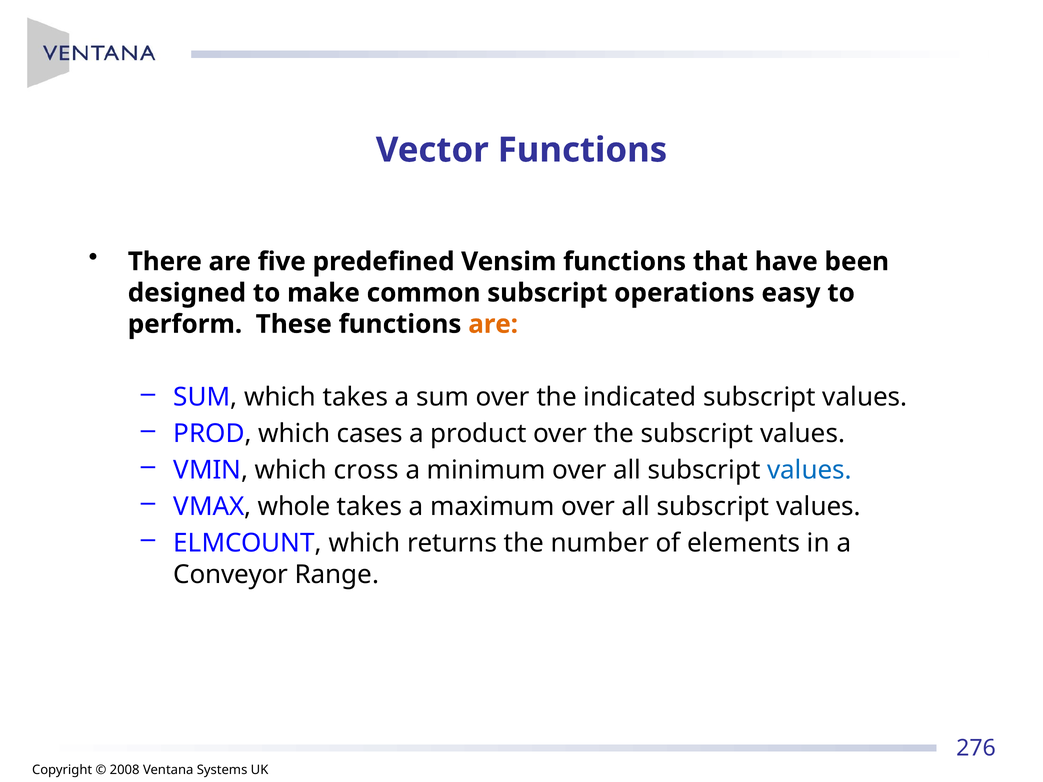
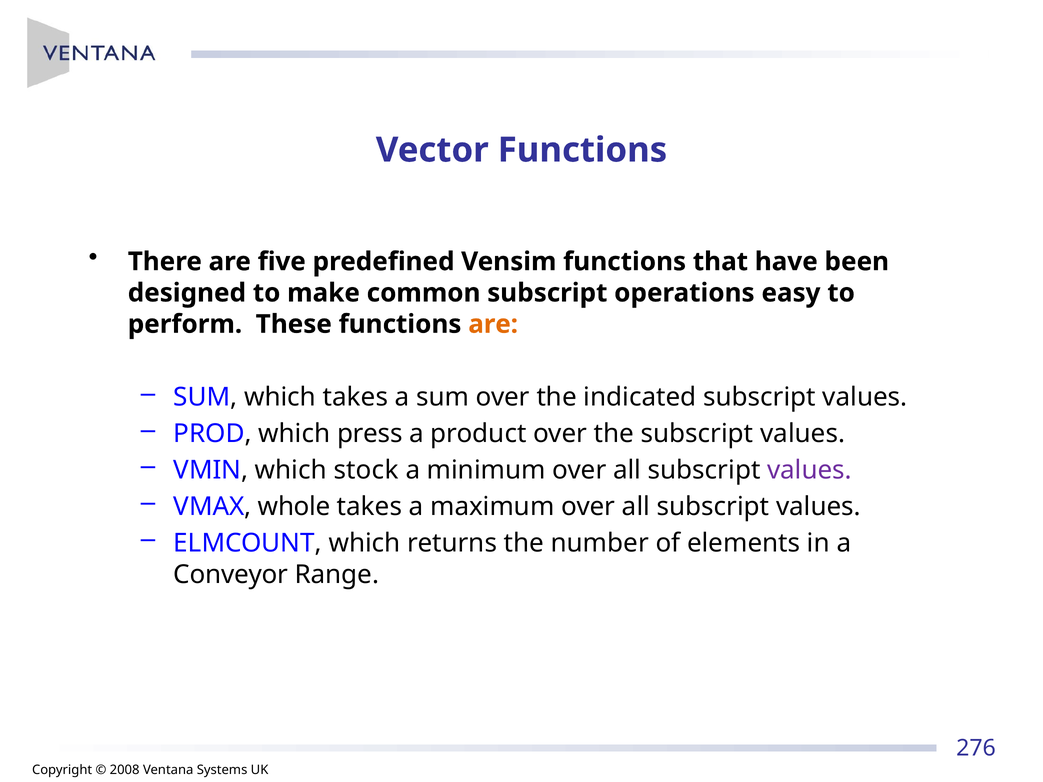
cases: cases -> press (370, 434)
cross: cross -> stock (366, 470)
values colour: blue -> purple (810, 470)
